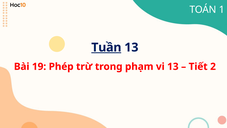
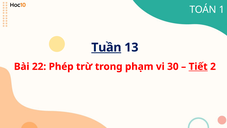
19: 19 -> 22 (39, 66)
vi 13: 13 -> 30 (173, 66)
Tiết underline: none -> present (198, 66)
